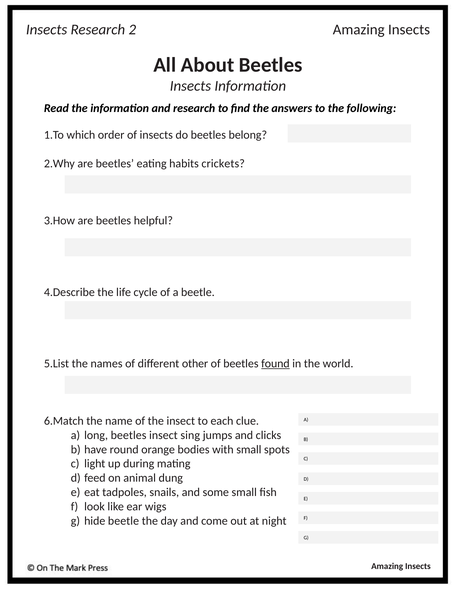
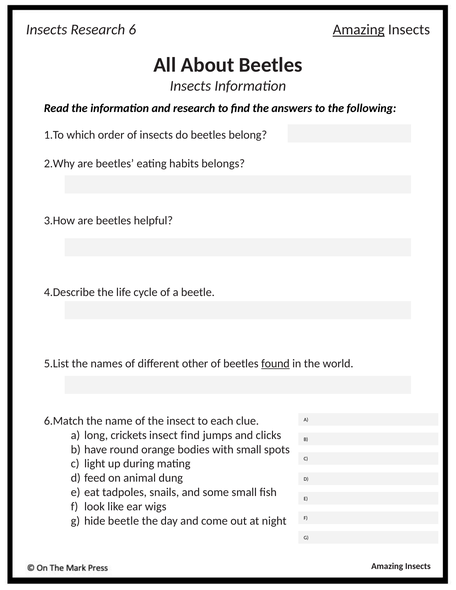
2: 2 -> 6 (132, 30)
Amazing underline: none -> present (359, 30)
crickets: crickets -> belongs (223, 164)
long beetles: beetles -> crickets (129, 435)
insect sing: sing -> find (190, 435)
